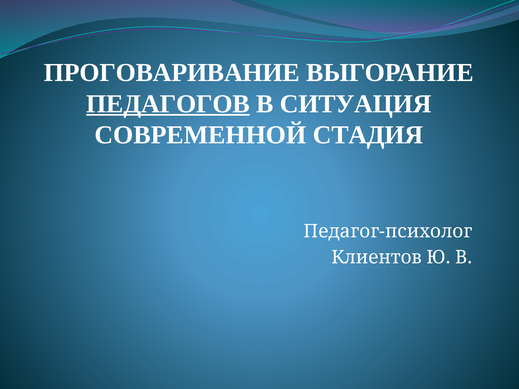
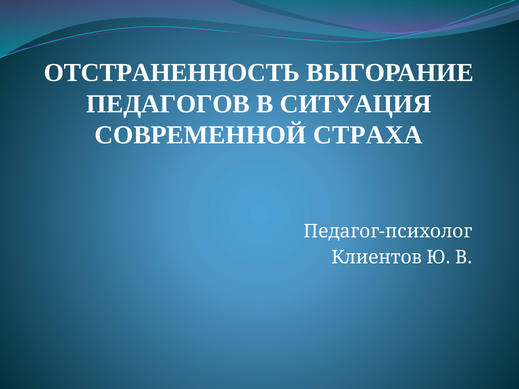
ПРОГОВАРИВАНИЕ: ПРОГОВАРИВАНИЕ -> ОТСТРАНЕННОСТЬ (172, 73)
ПЕДАГОГОВ underline: present -> none (168, 104)
СТАДИЯ: СТАДИЯ -> СТРАХА (368, 135)
